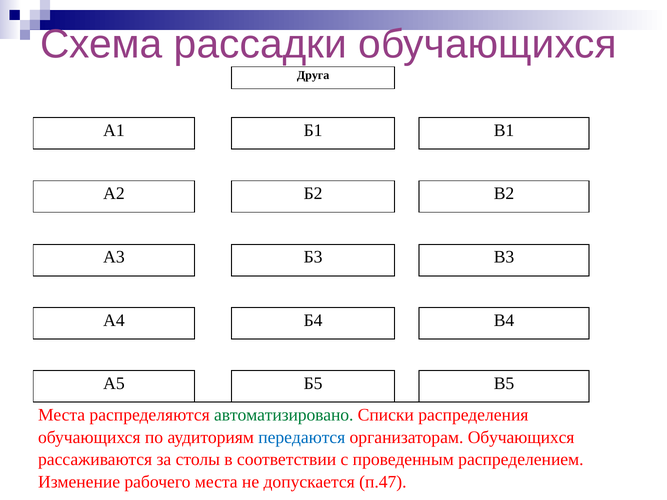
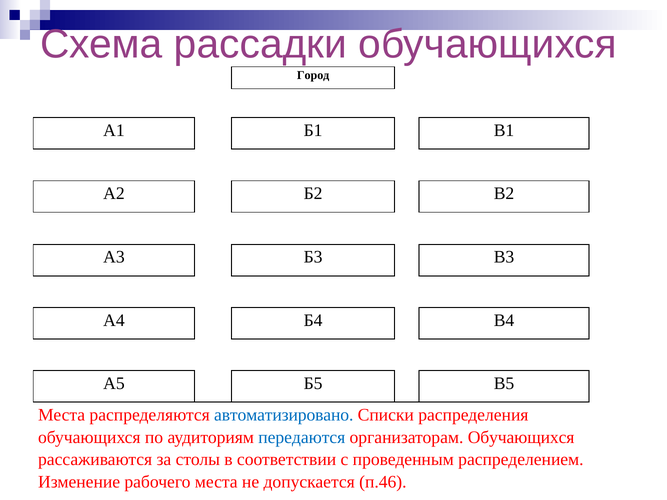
Друга: Друга -> Город (313, 75)
автоматизировано colour: green -> blue (284, 415)
п.47: п.47 -> п.46 (383, 482)
